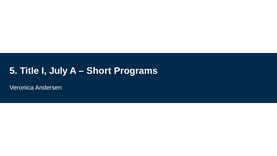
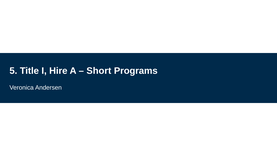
July: July -> Hire (58, 71)
